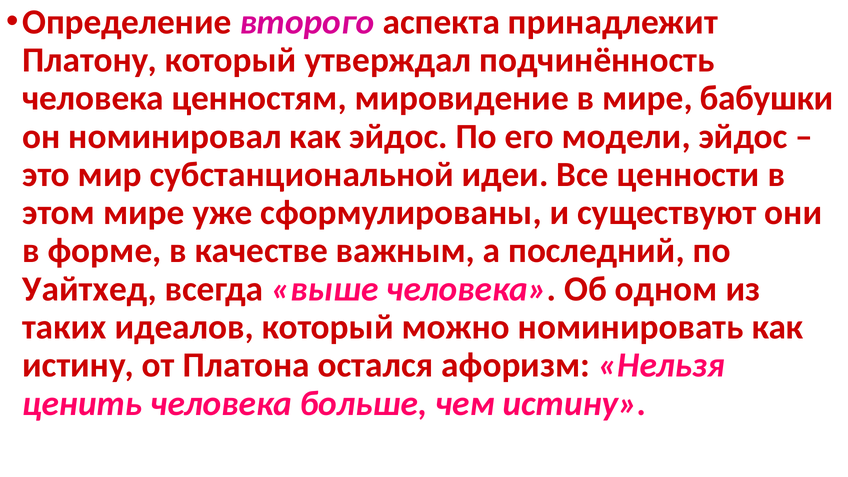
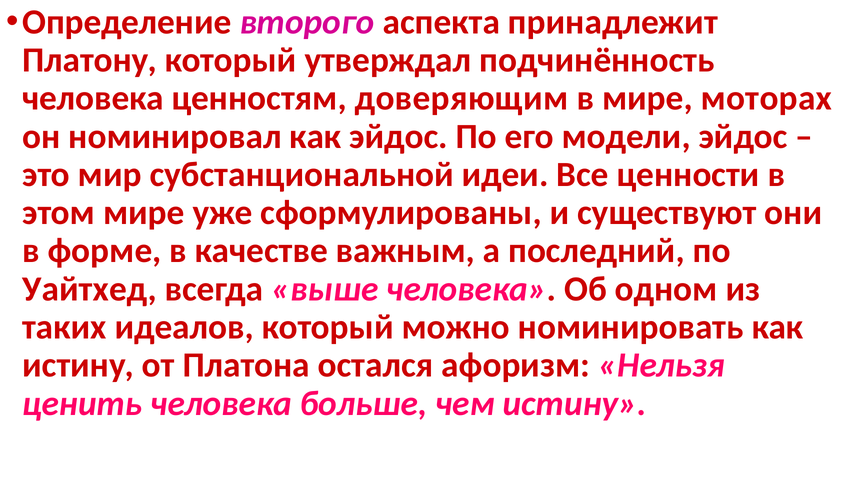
мировидение: мировидение -> доверяющим (461, 98)
бабушки: бабушки -> моторах (766, 98)
